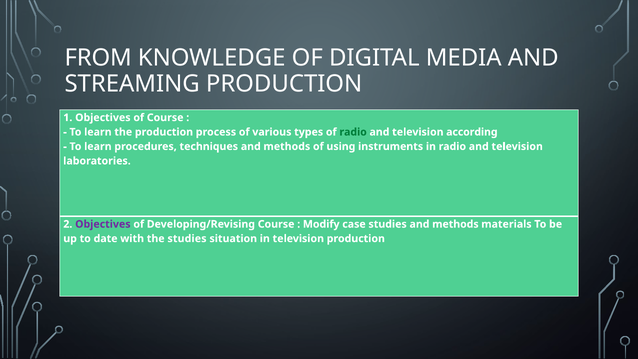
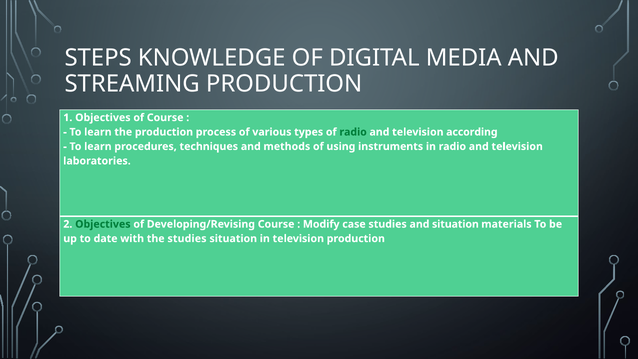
FROM: FROM -> STEPS (98, 58)
Objectives colour: purple -> green (103, 224)
studies and methods: methods -> situation (455, 224)
